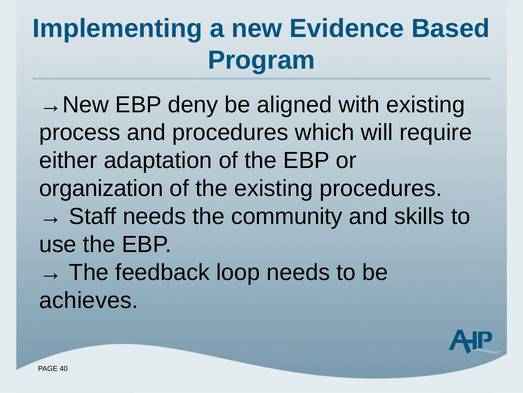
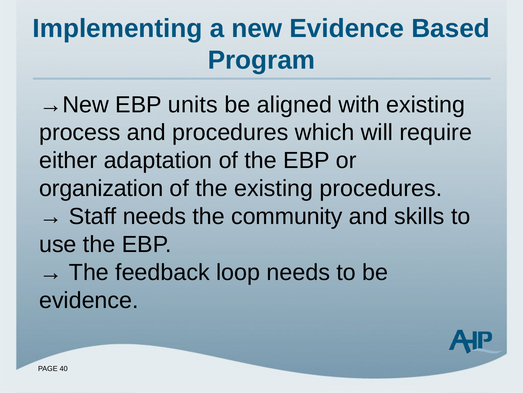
deny: deny -> units (193, 104)
achieves: achieves -> evidence (89, 300)
